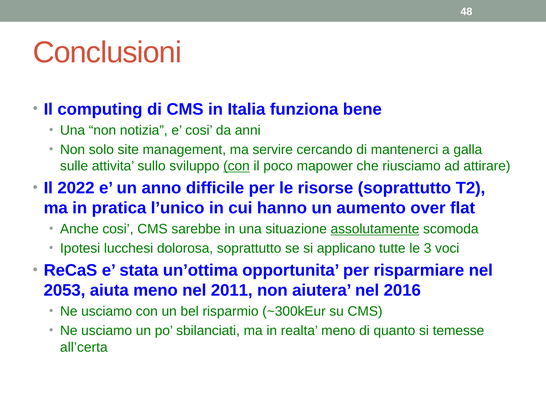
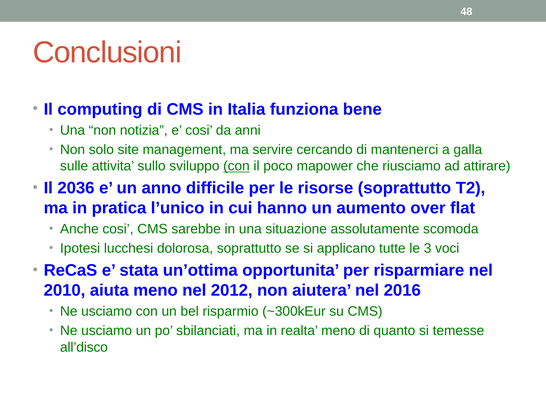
2022: 2022 -> 2036 (76, 188)
assolutamente underline: present -> none (375, 229)
2053: 2053 -> 2010 (64, 291)
2011: 2011 -> 2012 (232, 291)
all’certa: all’certa -> all’disco (84, 348)
